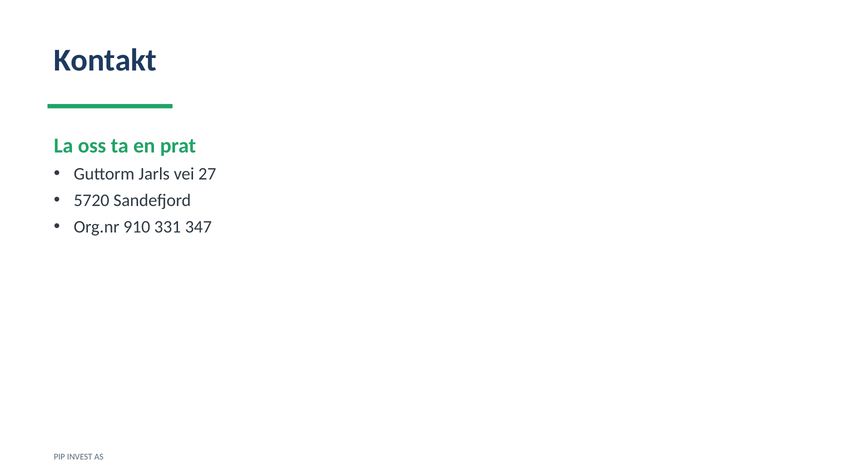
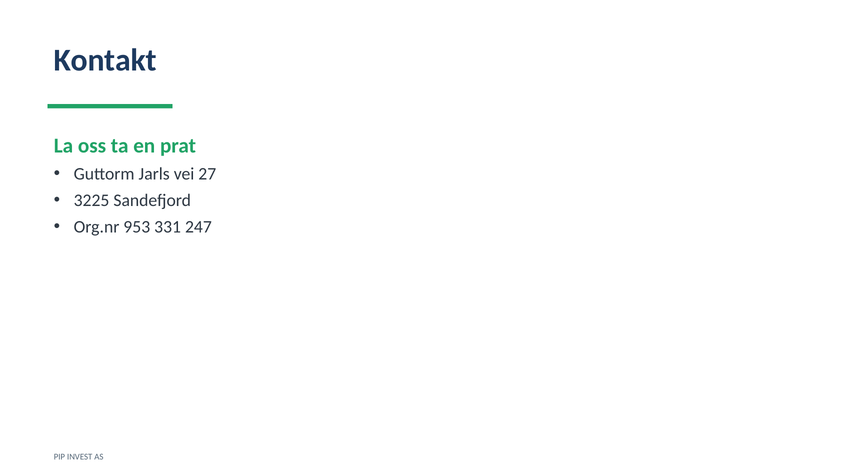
5720: 5720 -> 3225 (92, 200)
910: 910 -> 953 (137, 227)
347: 347 -> 247 (198, 227)
